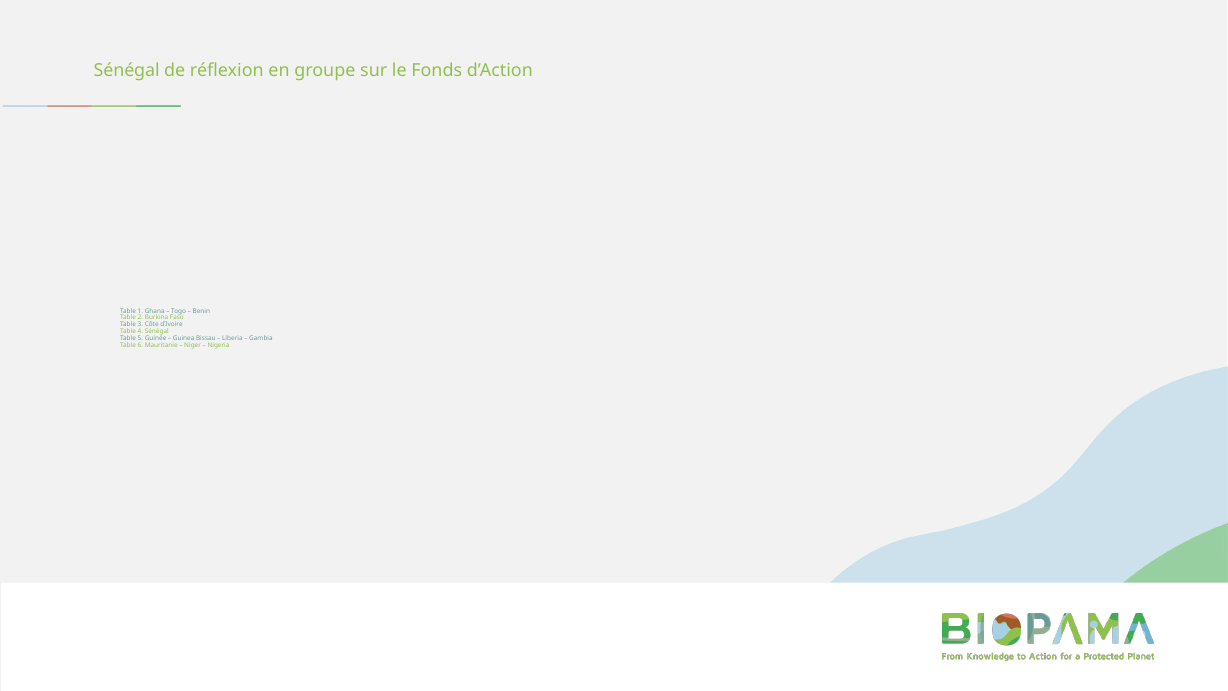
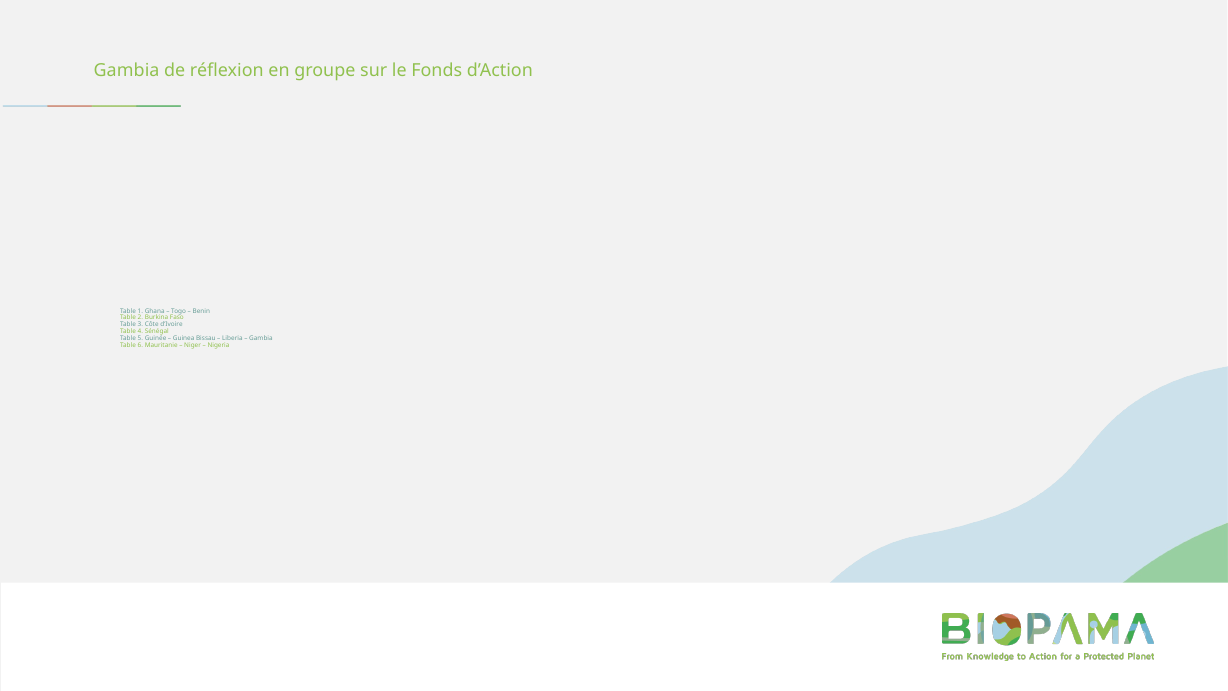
Sénégal: Sénégal -> Gambia (127, 71)
